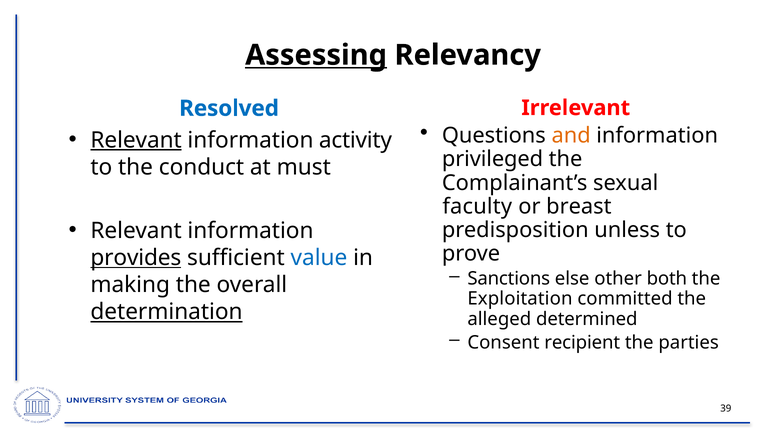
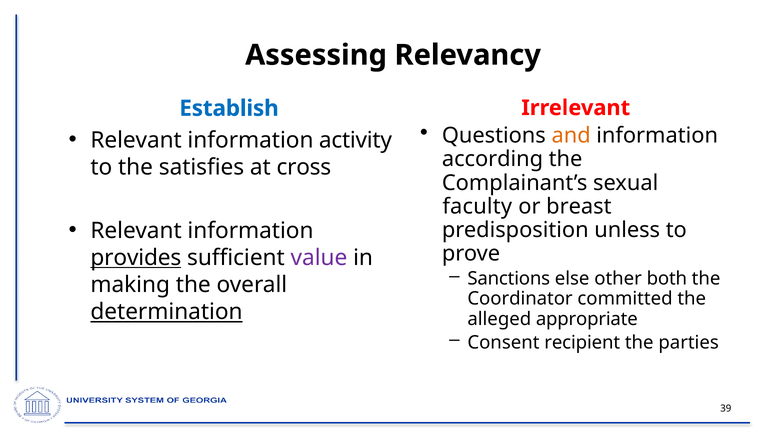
Assessing underline: present -> none (316, 55)
Resolved: Resolved -> Establish (229, 108)
Relevant underline: present -> none (136, 140)
privileged: privileged -> according (493, 159)
conduct: conduct -> satisfies (201, 167)
must: must -> cross (304, 167)
value colour: blue -> purple (319, 257)
Exploitation: Exploitation -> Coordinator (520, 298)
determined: determined -> appropriate (587, 319)
